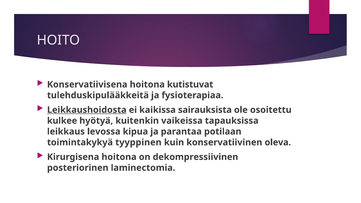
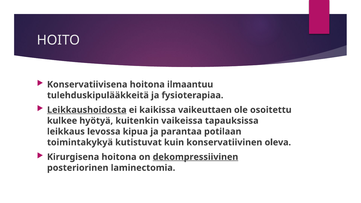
kutistuvat: kutistuvat -> ilmaantuu (190, 84)
sairauksista: sairauksista -> vaikeuttaen (205, 110)
tyyppinen: tyyppinen -> kutistuvat (138, 142)
dekompressiivinen underline: none -> present (195, 157)
